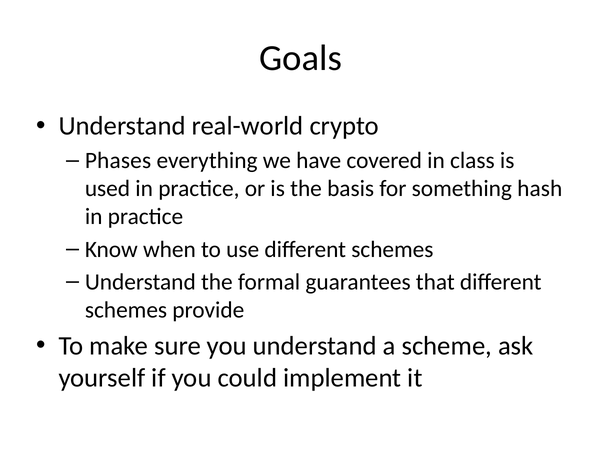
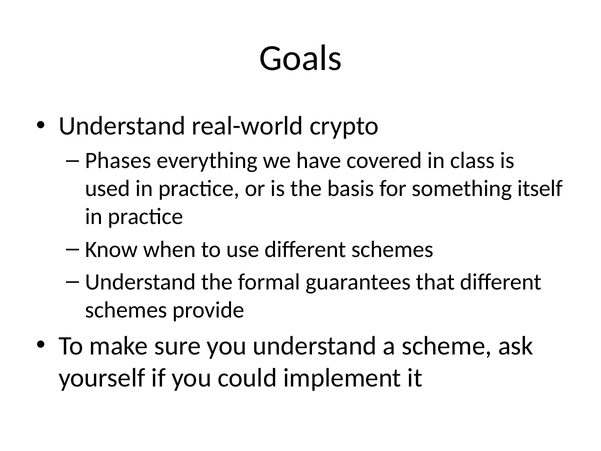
hash: hash -> itself (540, 189)
